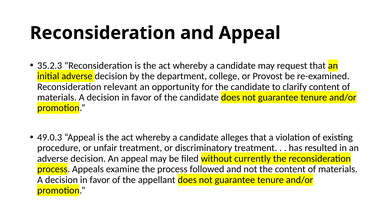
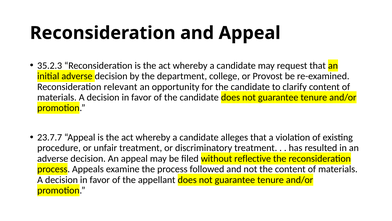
49.0.3: 49.0.3 -> 23.7.7 (50, 137)
currently: currently -> reflective (253, 158)
